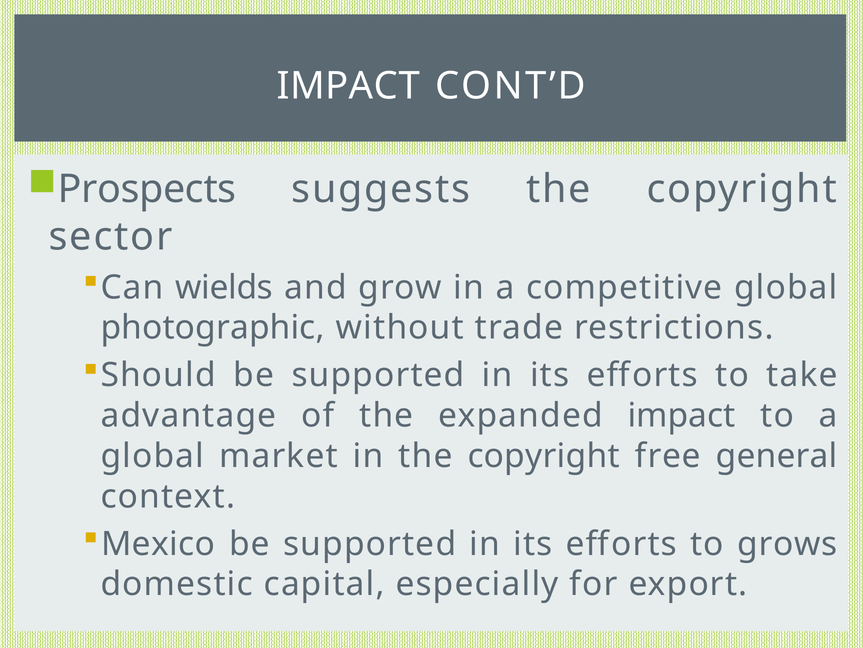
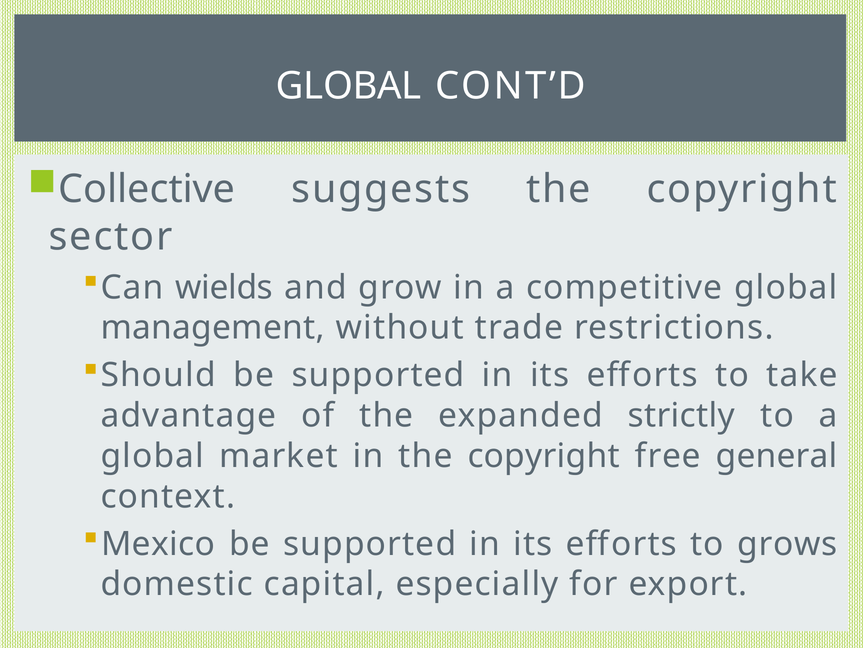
IMPACT: IMPACT -> GLOBAL (349, 86)
Prospects: Prospects -> Collective (147, 189)
photographic: photographic -> management (213, 327)
expanded impact: impact -> strictly (681, 415)
